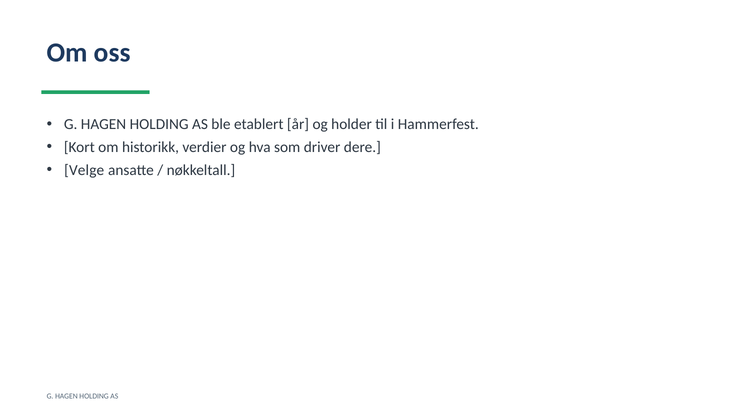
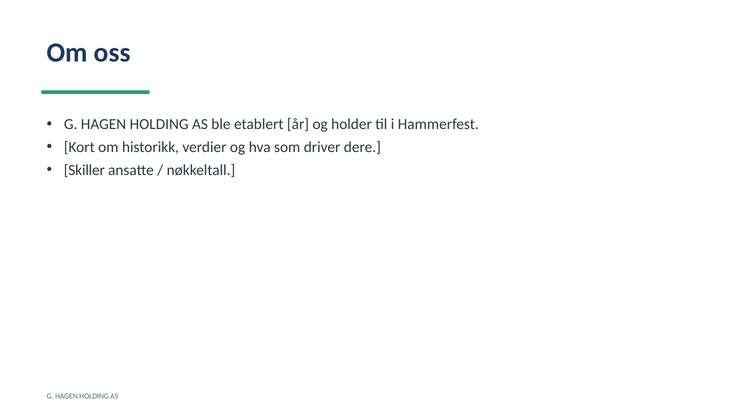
Velge: Velge -> Skiller (84, 170)
